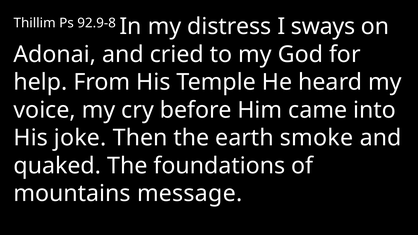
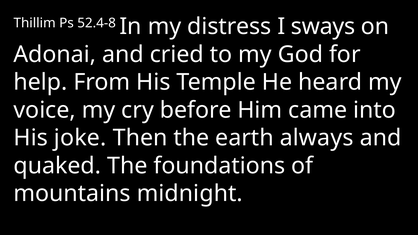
92.9-8: 92.9-8 -> 52.4-8 (97, 23)
smoke: smoke -> always (317, 138)
message: message -> midnight (190, 194)
